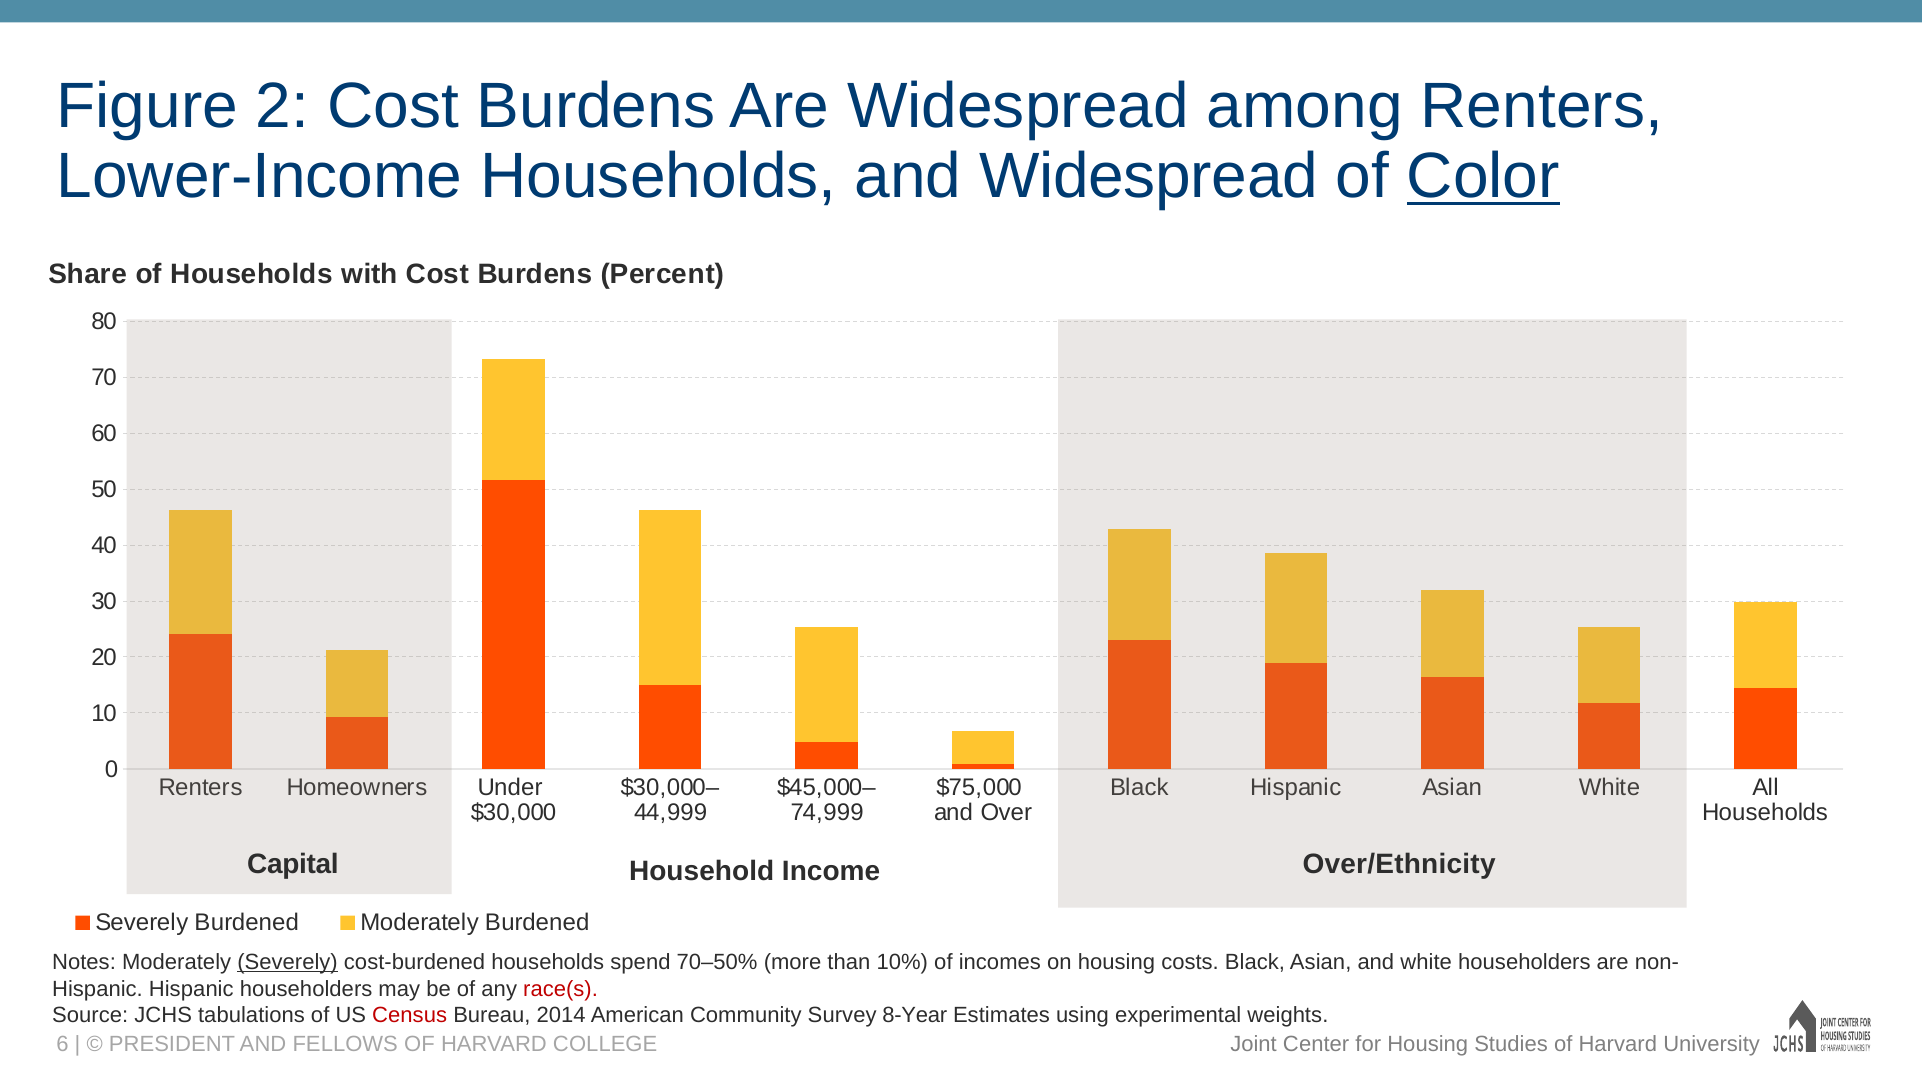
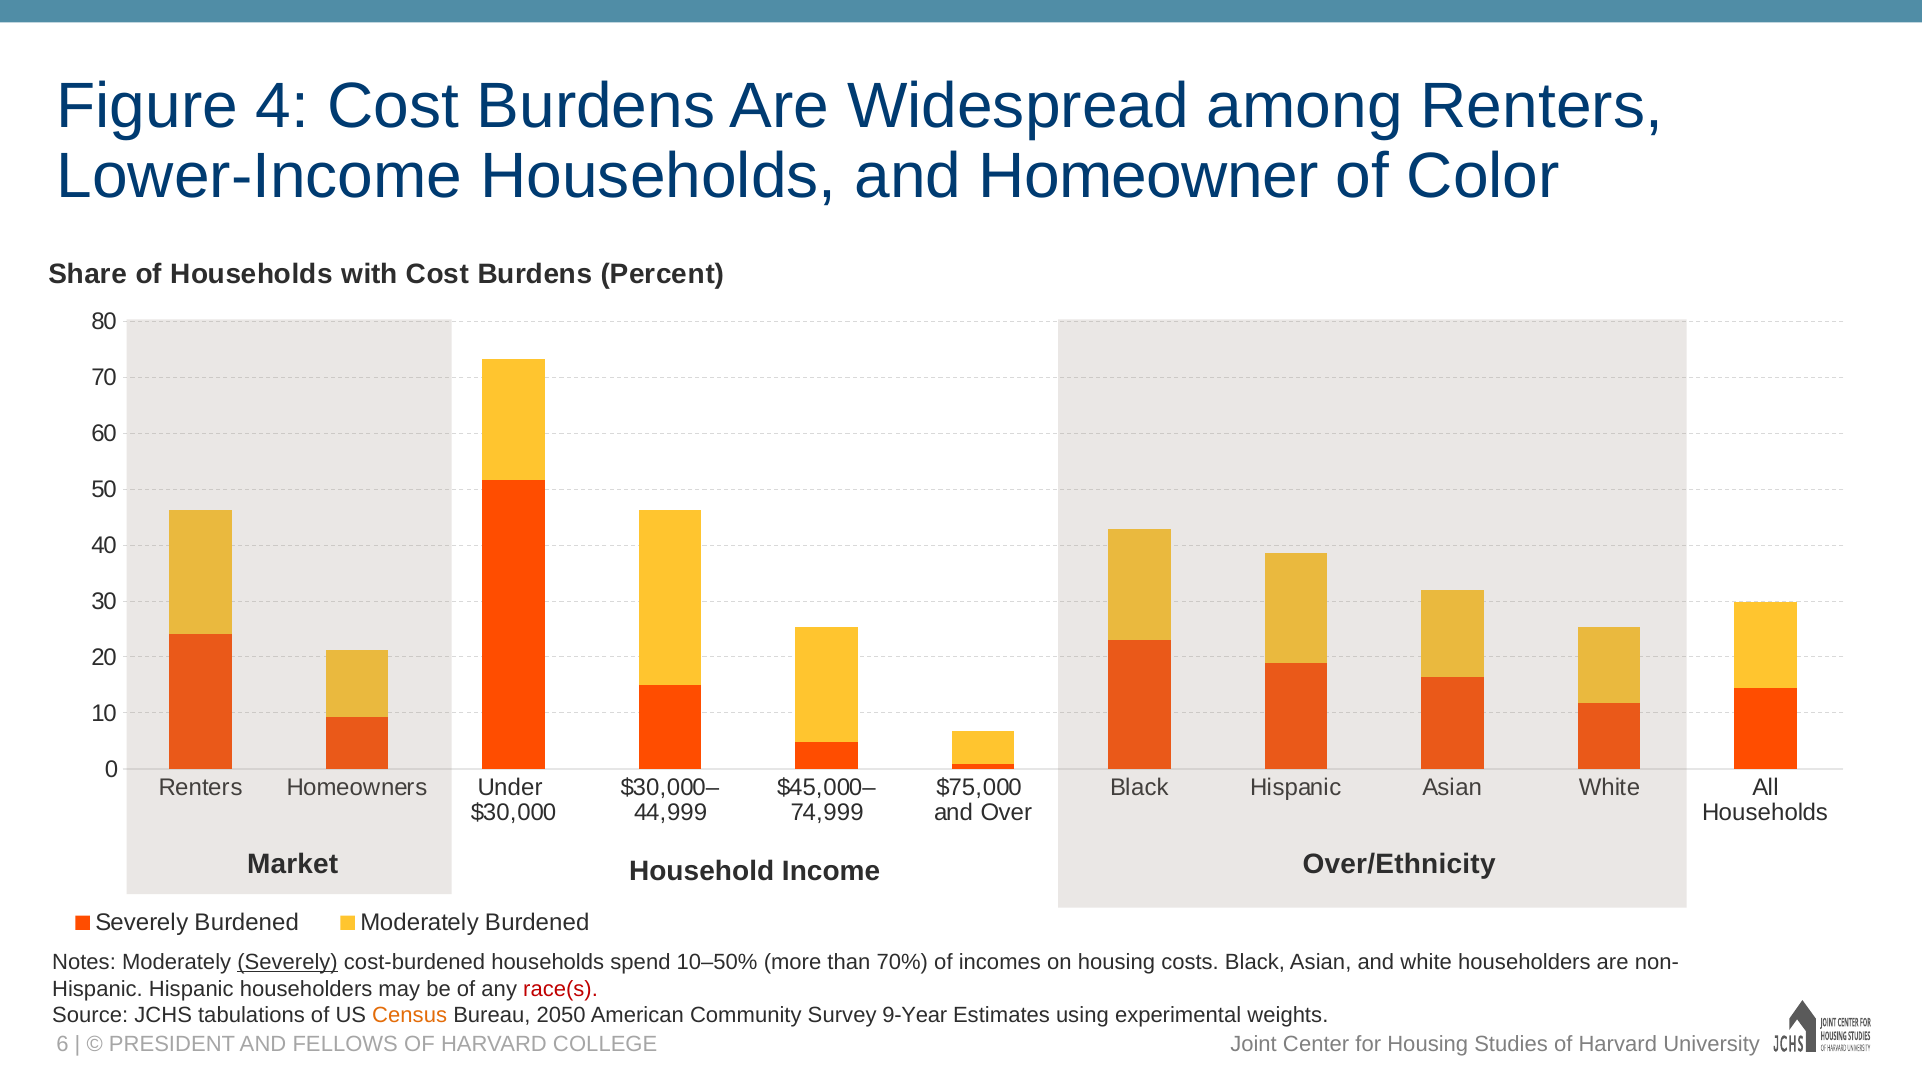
2: 2 -> 4 (283, 107)
and Widespread: Widespread -> Homeowner (1149, 176)
Color underline: present -> none (1483, 176)
Capital: Capital -> Market (293, 865)
70–50%: 70–50% -> 10–50% (717, 962)
10%: 10% -> 70% (902, 962)
Census colour: red -> orange (410, 1015)
2014: 2014 -> 2050 (561, 1015)
8-Year: 8-Year -> 9-Year (915, 1015)
